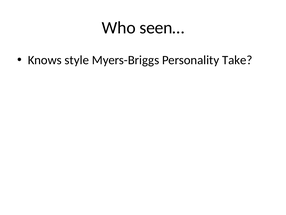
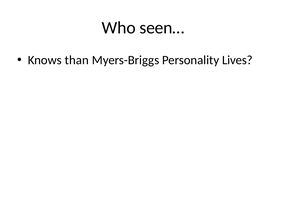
style: style -> than (77, 60)
Take: Take -> Lives (237, 60)
